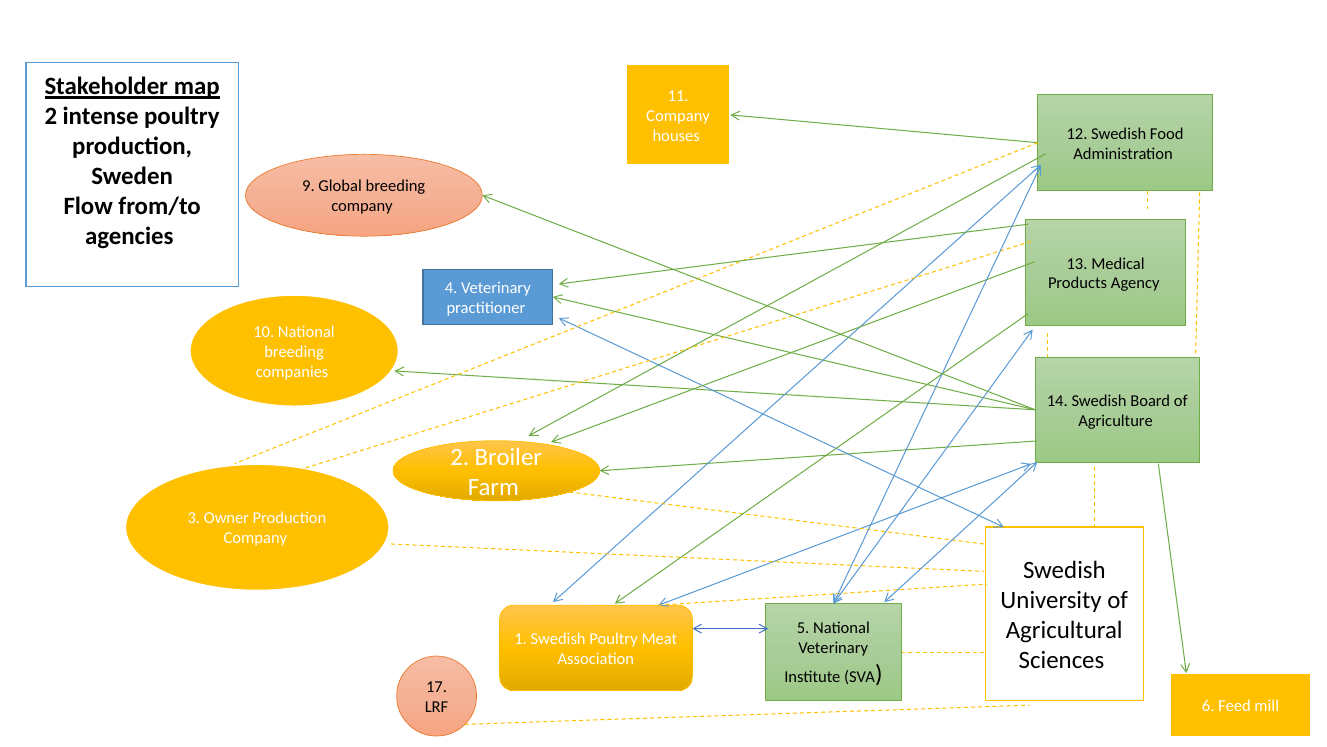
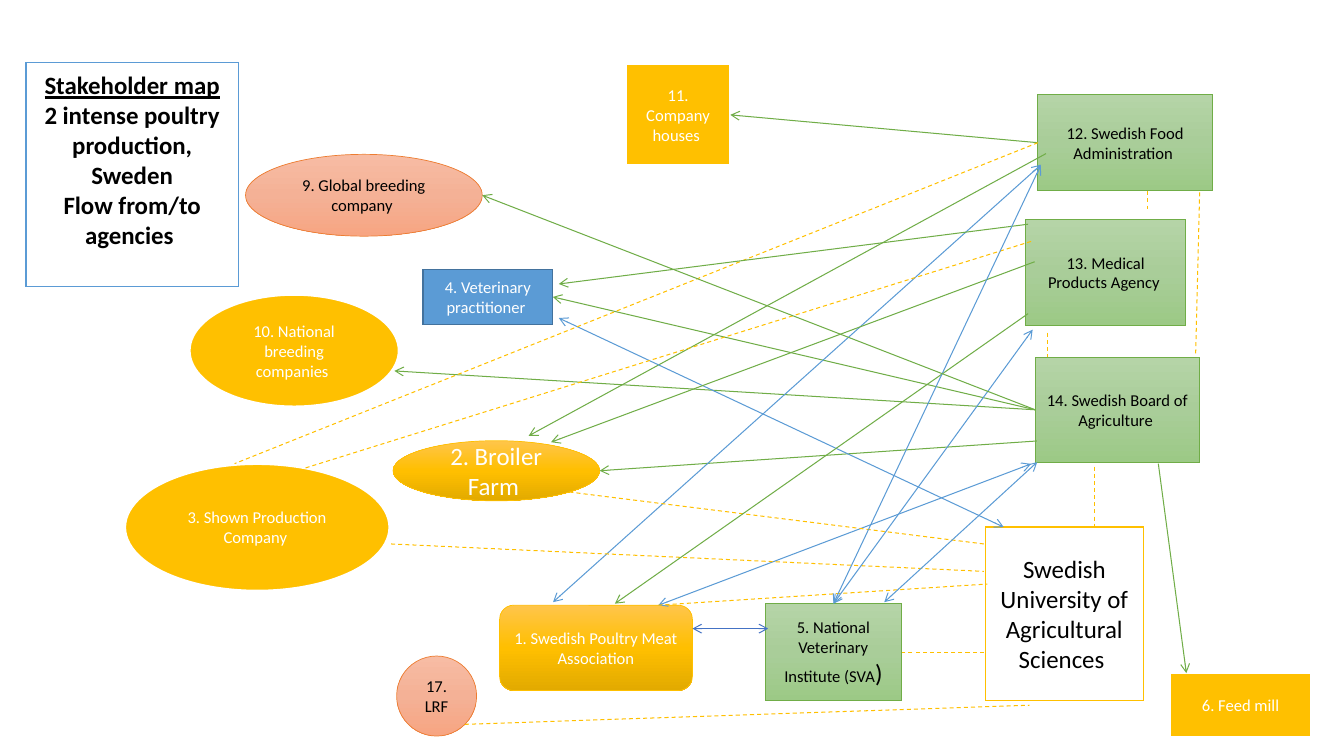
Owner: Owner -> Shown (226, 518)
